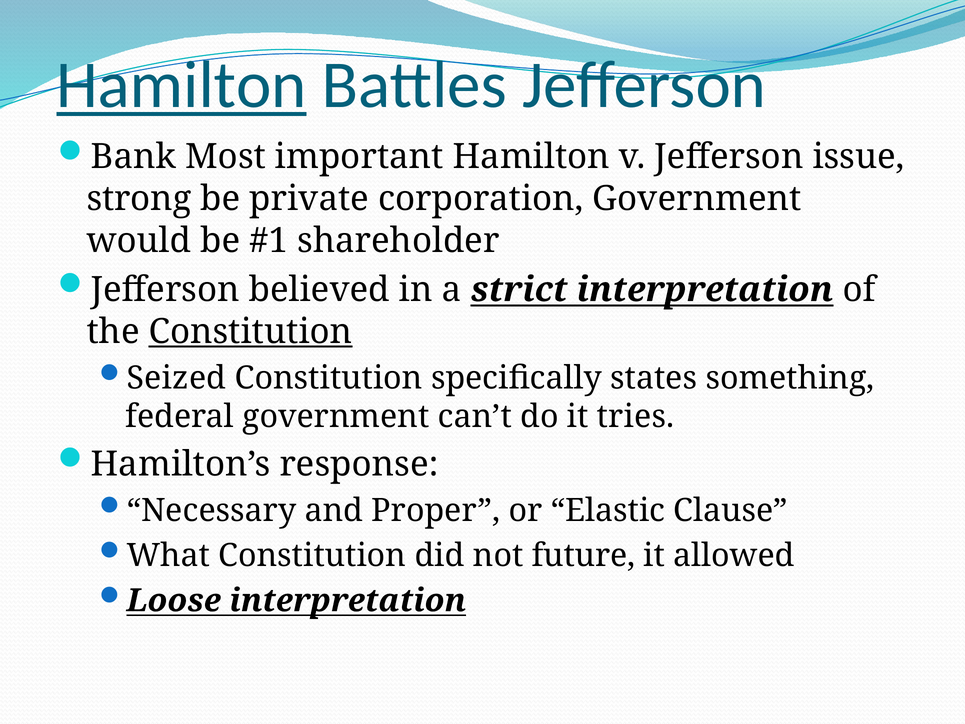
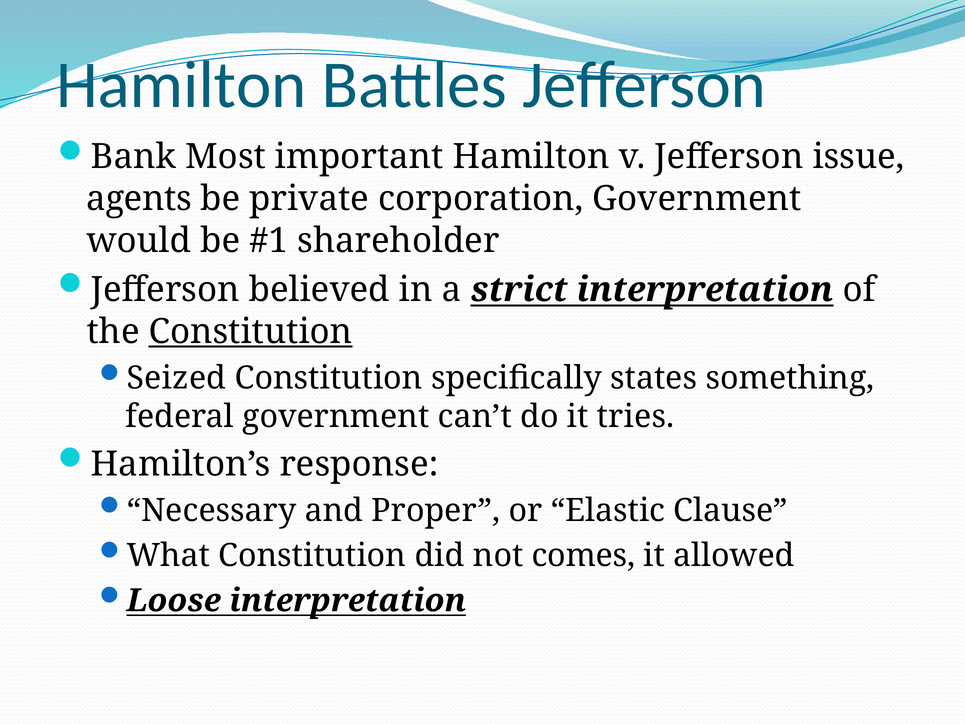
Hamilton underline: present -> none (181, 85)
strong: strong -> agents (139, 199)
future: future -> comes (583, 555)
